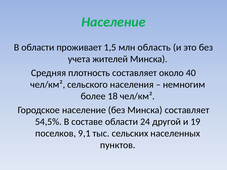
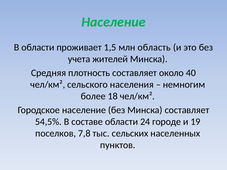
другой: другой -> городе (167, 122)
9,1: 9,1 -> 7,8 (84, 134)
